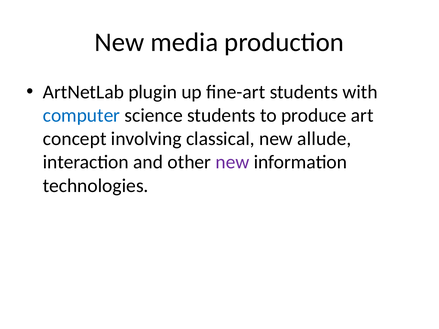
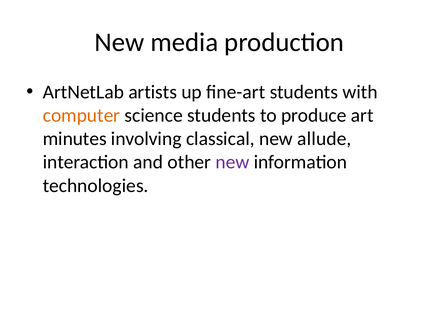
plugin: plugin -> artists (153, 92)
computer colour: blue -> orange (81, 116)
concept: concept -> minutes (75, 139)
